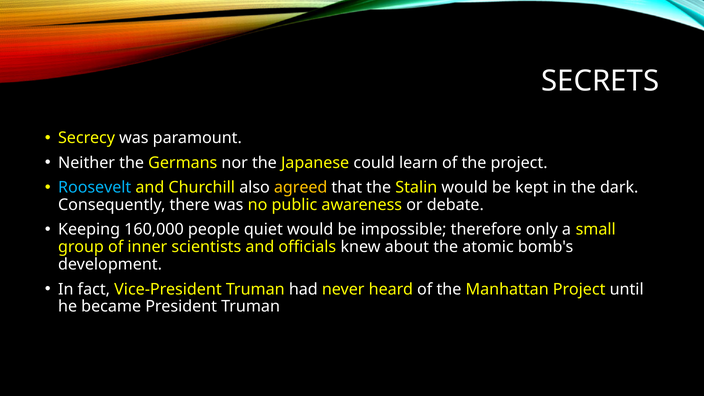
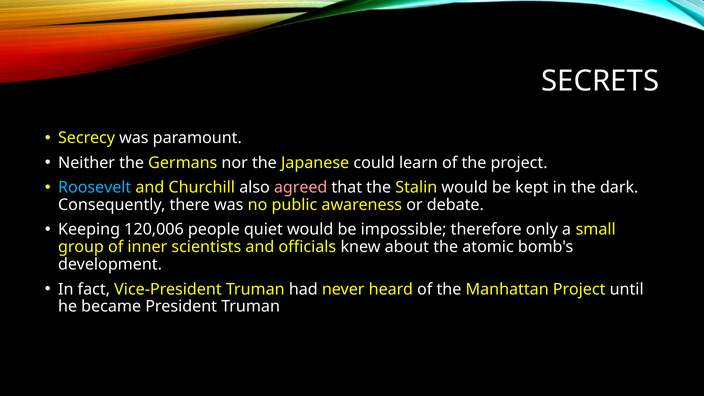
140,000: 140,000 -> 120,400 (327, 182)
agreed colour: yellow -> pink (301, 187)
160,000: 160,000 -> 120,006 (154, 230)
